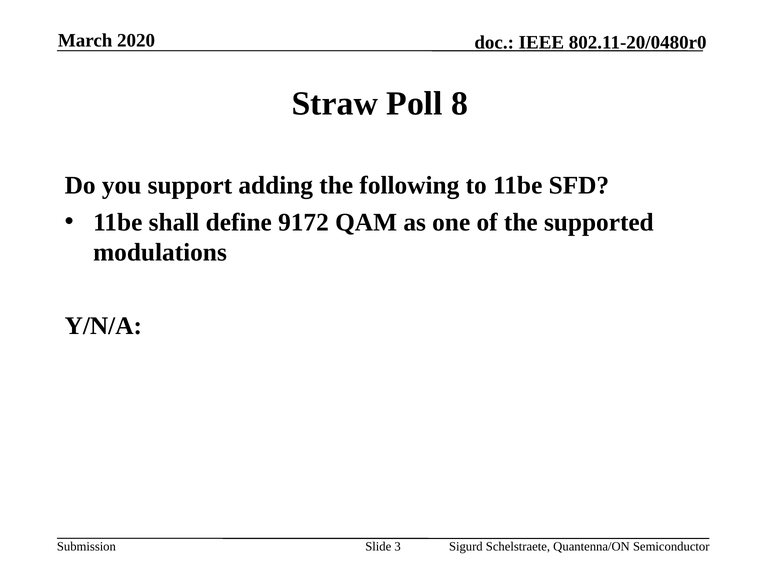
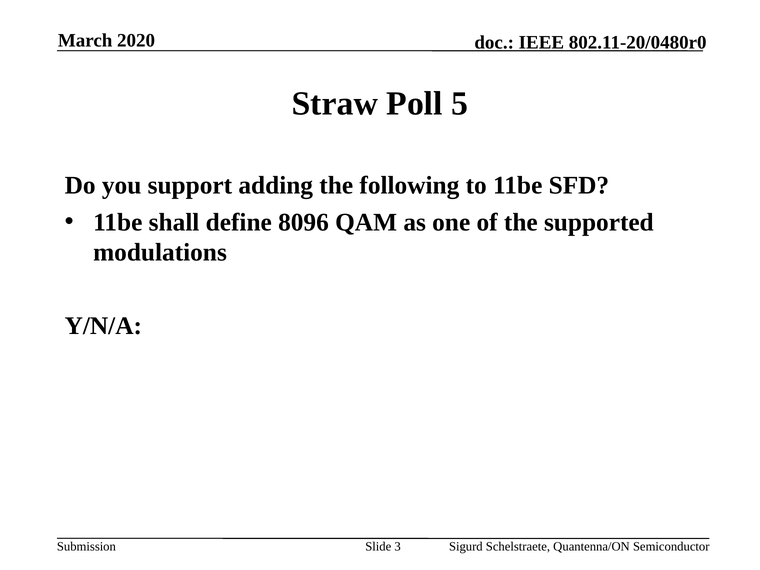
8: 8 -> 5 (460, 104)
9172: 9172 -> 8096 (303, 222)
